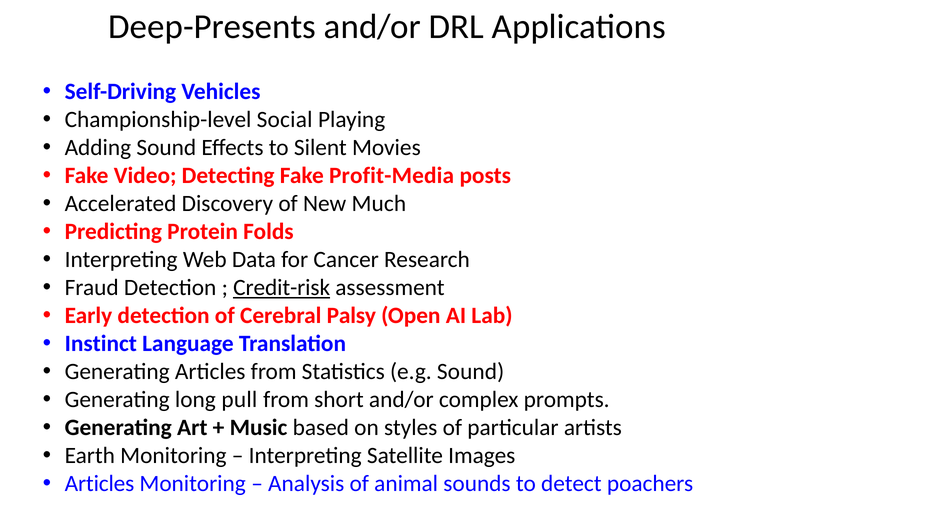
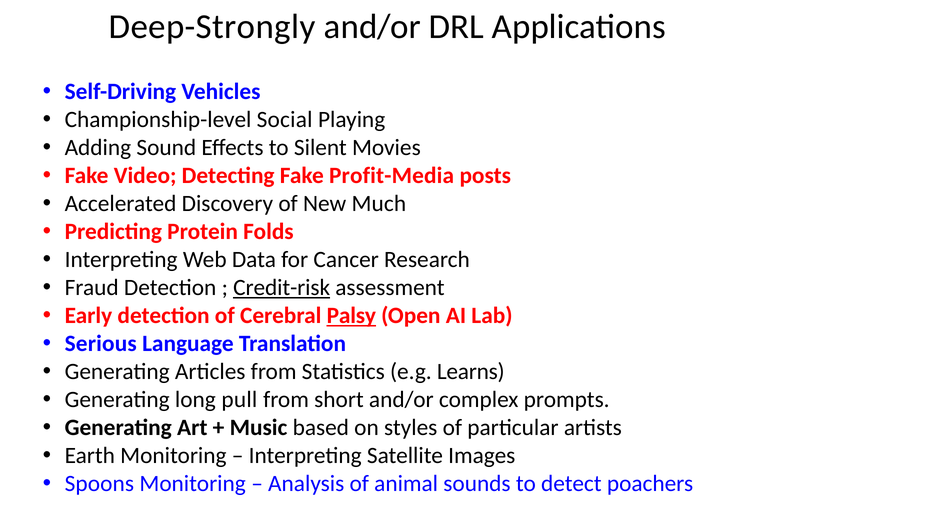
Deep-Presents: Deep-Presents -> Deep-Strongly (212, 27)
Palsy underline: none -> present (351, 316)
Instinct: Instinct -> Serious (101, 344)
e.g Sound: Sound -> Learns (471, 372)
Articles: Articles -> Spoons (99, 483)
